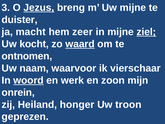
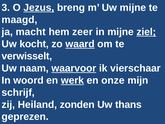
duister: duister -> maagd (19, 20)
ontnomen: ontnomen -> verwisselt (27, 56)
waarvoor underline: none -> present (74, 68)
woord underline: present -> none (28, 80)
werk underline: none -> present (72, 80)
zoon: zoon -> onze (113, 80)
onrein: onrein -> schrijf (18, 92)
honger: honger -> zonden (77, 104)
troon: troon -> thans (128, 104)
